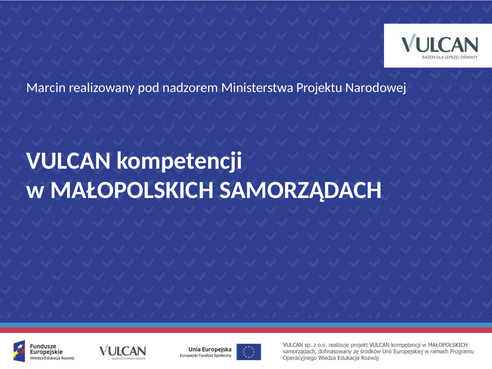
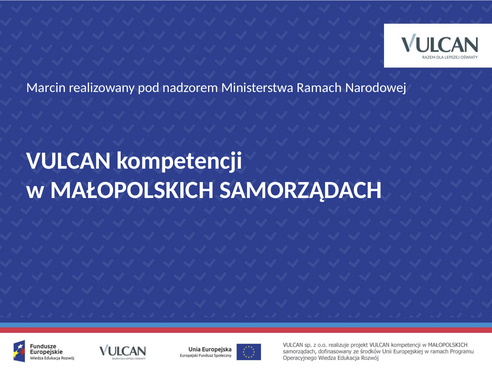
Projektu: Projektu -> Ramach (319, 88)
